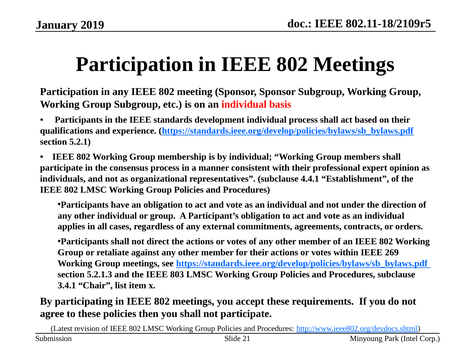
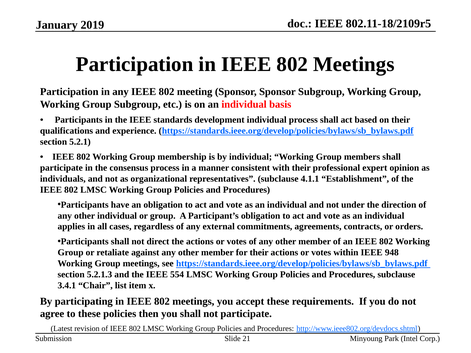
4.4.1: 4.4.1 -> 4.1.1 (310, 179)
269: 269 -> 948 (392, 253)
803: 803 -> 554 (177, 275)
